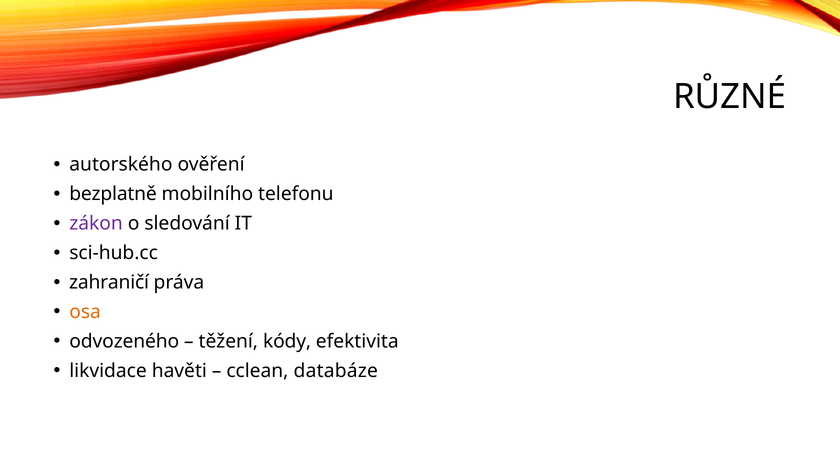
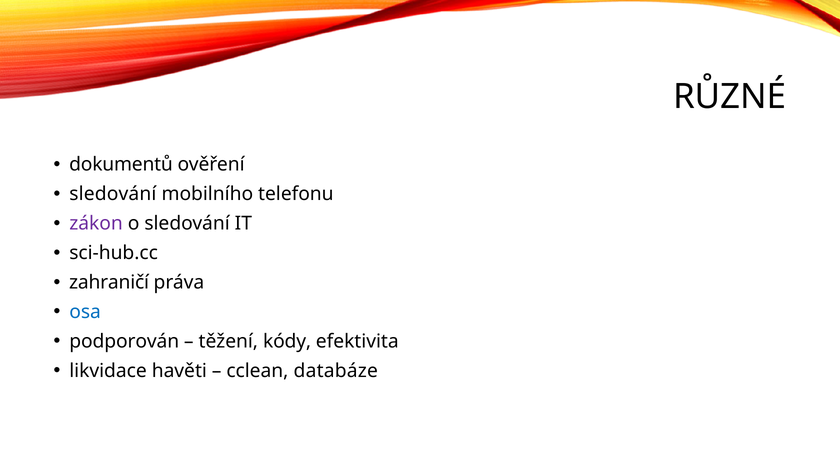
autorského: autorského -> dokumentů (121, 165)
bezplatně: bezplatně -> sledování (113, 194)
osa colour: orange -> blue (85, 312)
odvozeného: odvozeného -> podporován (124, 342)
